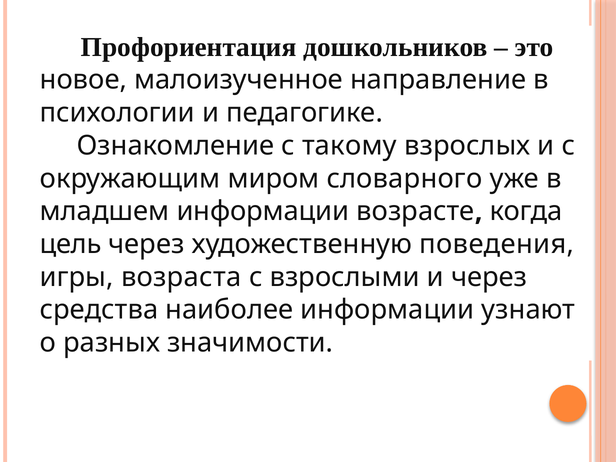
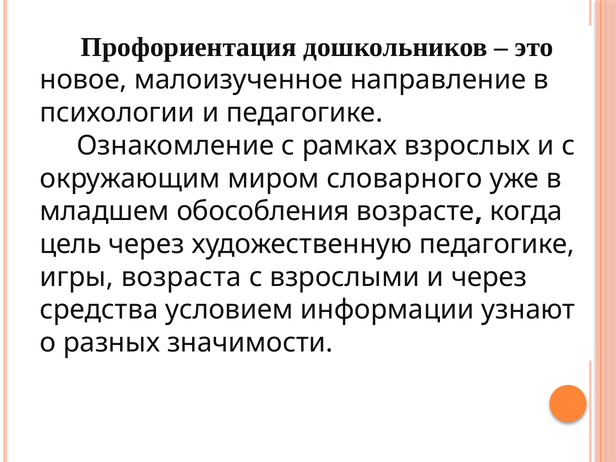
такому: такому -> рамках (350, 146)
младшем информации: информации -> обособления (263, 211)
художественную поведения: поведения -> педагогике (497, 244)
наиболее: наиболее -> условием (229, 310)
